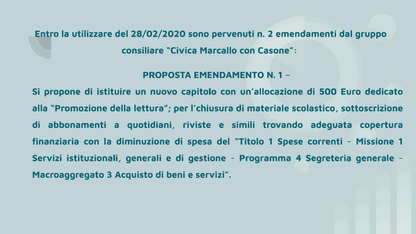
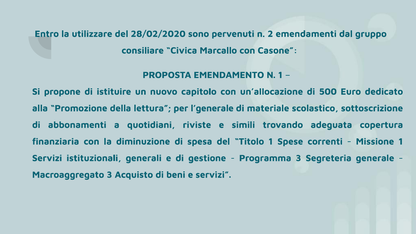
l’chiusura: l’chiusura -> l’generale (212, 108)
Programma 4: 4 -> 3 (298, 158)
